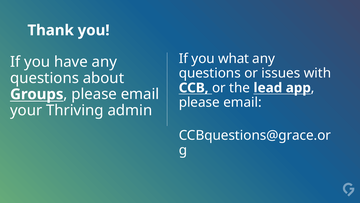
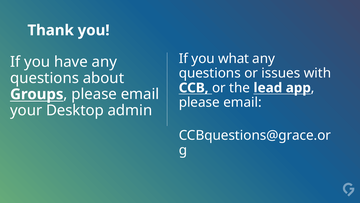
Thriving: Thriving -> Desktop (75, 110)
